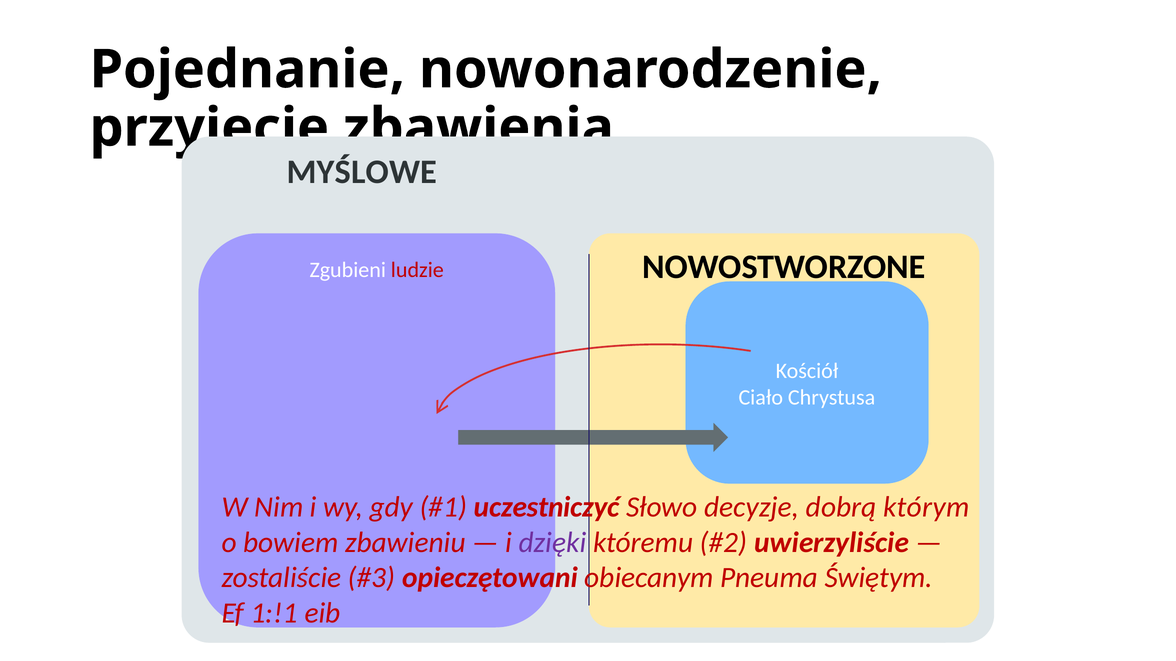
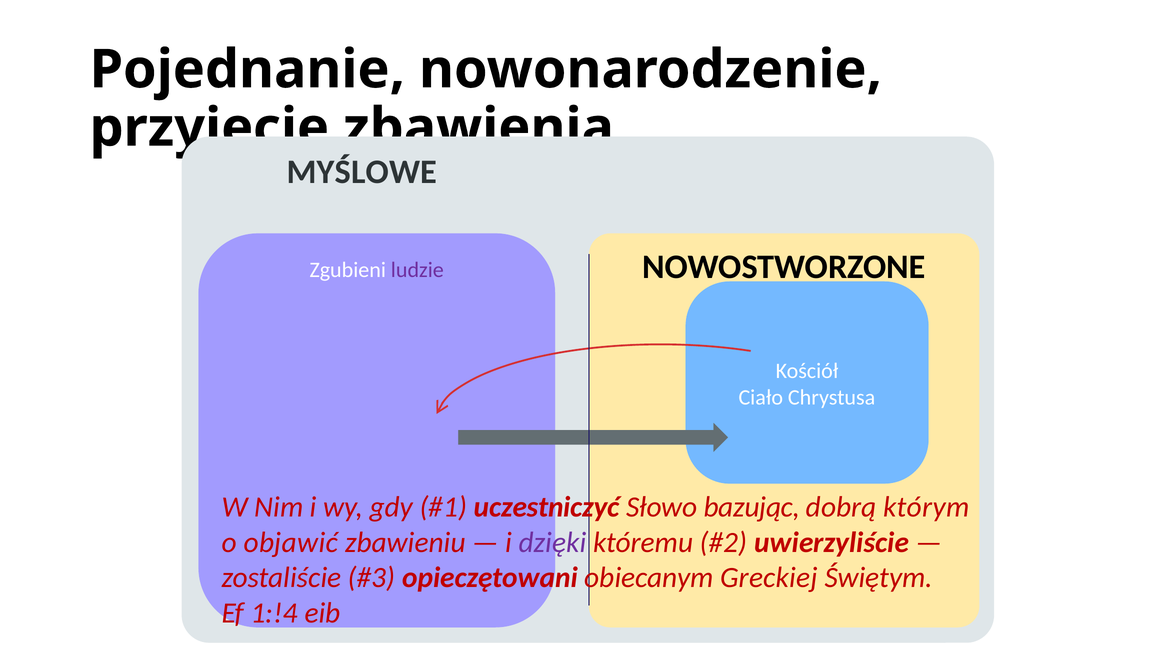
ludzie colour: red -> purple (417, 270)
decyzje: decyzje -> bazując (752, 508)
bowiem: bowiem -> objawić (291, 543)
Pneuma: Pneuma -> Greckiej (769, 578)
1:!1: 1:!1 -> 1:!4 (274, 613)
